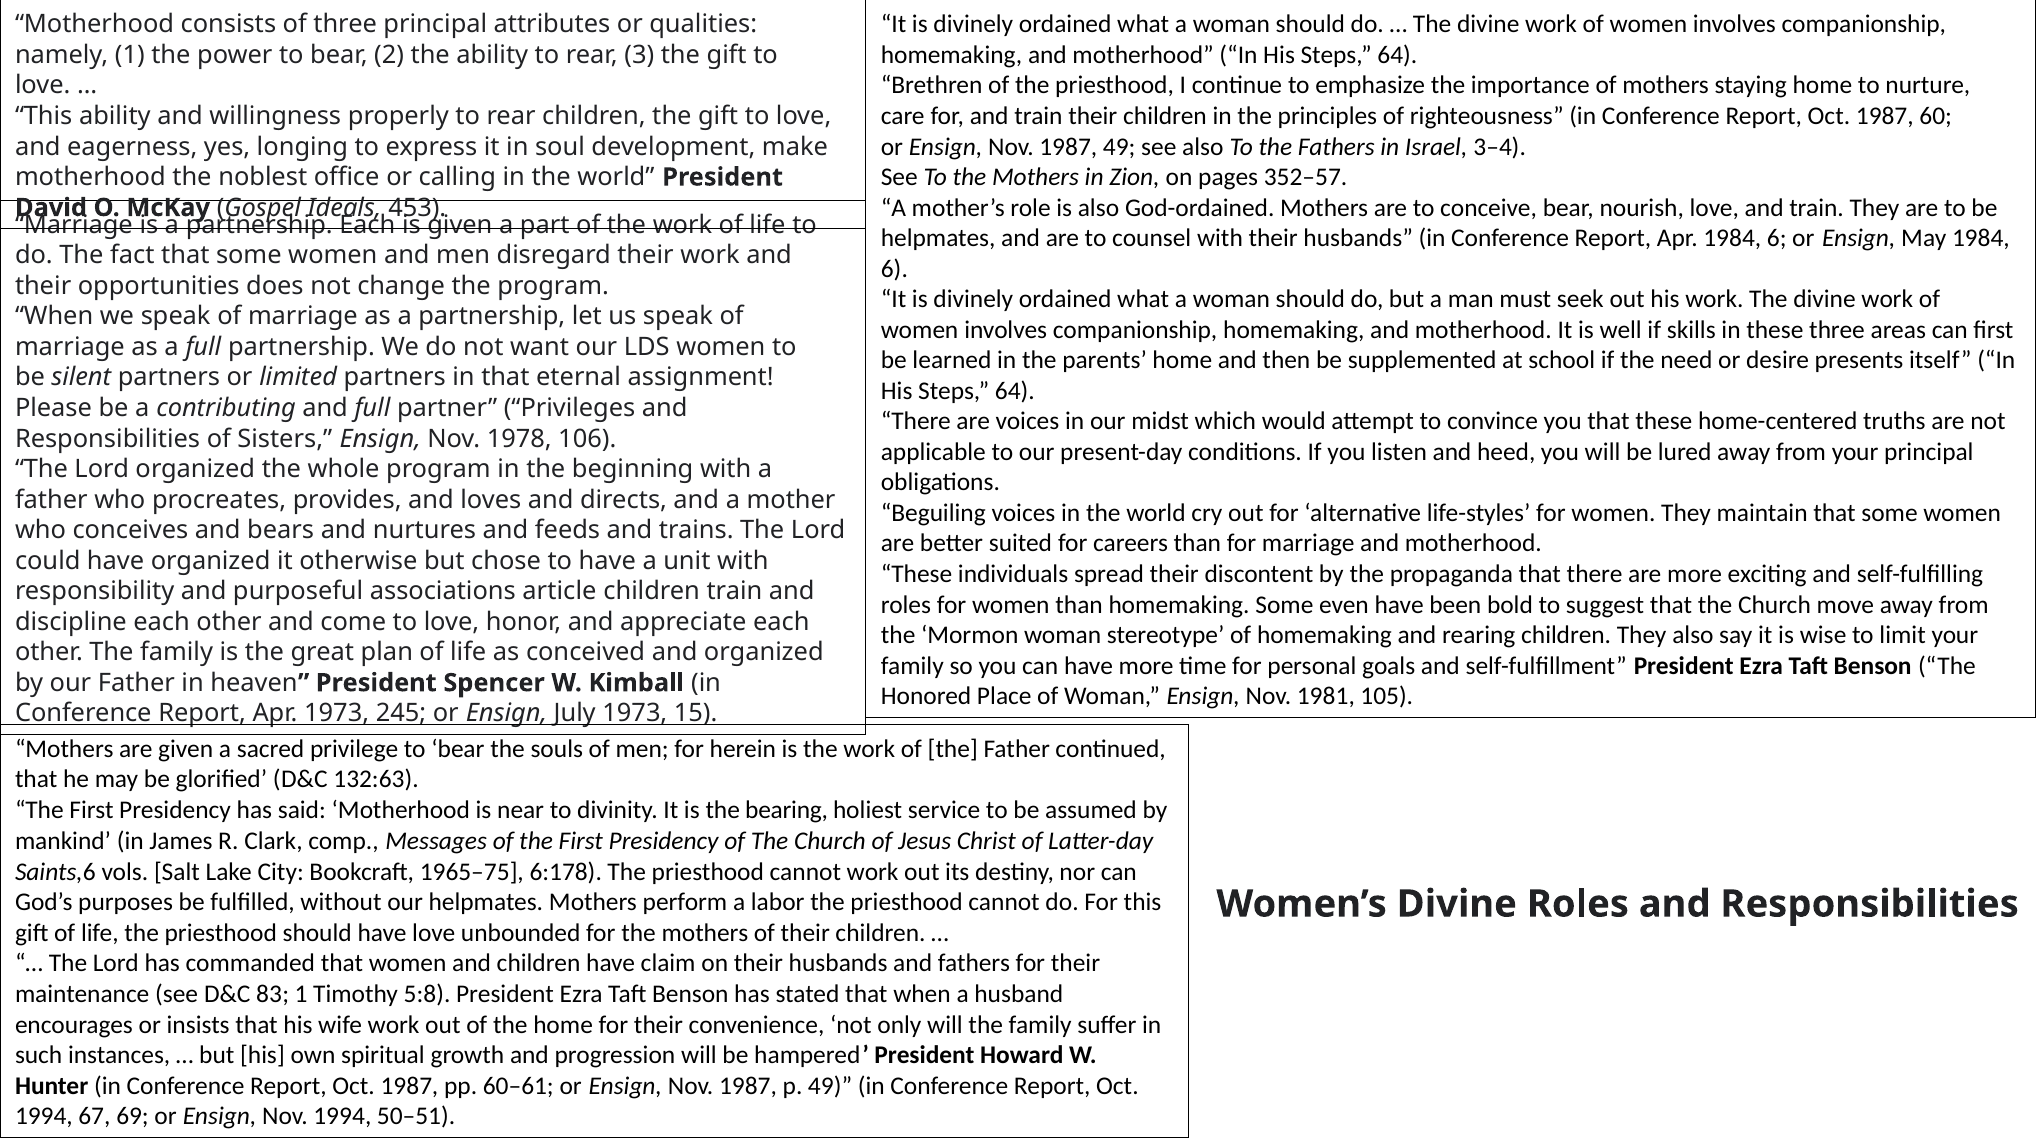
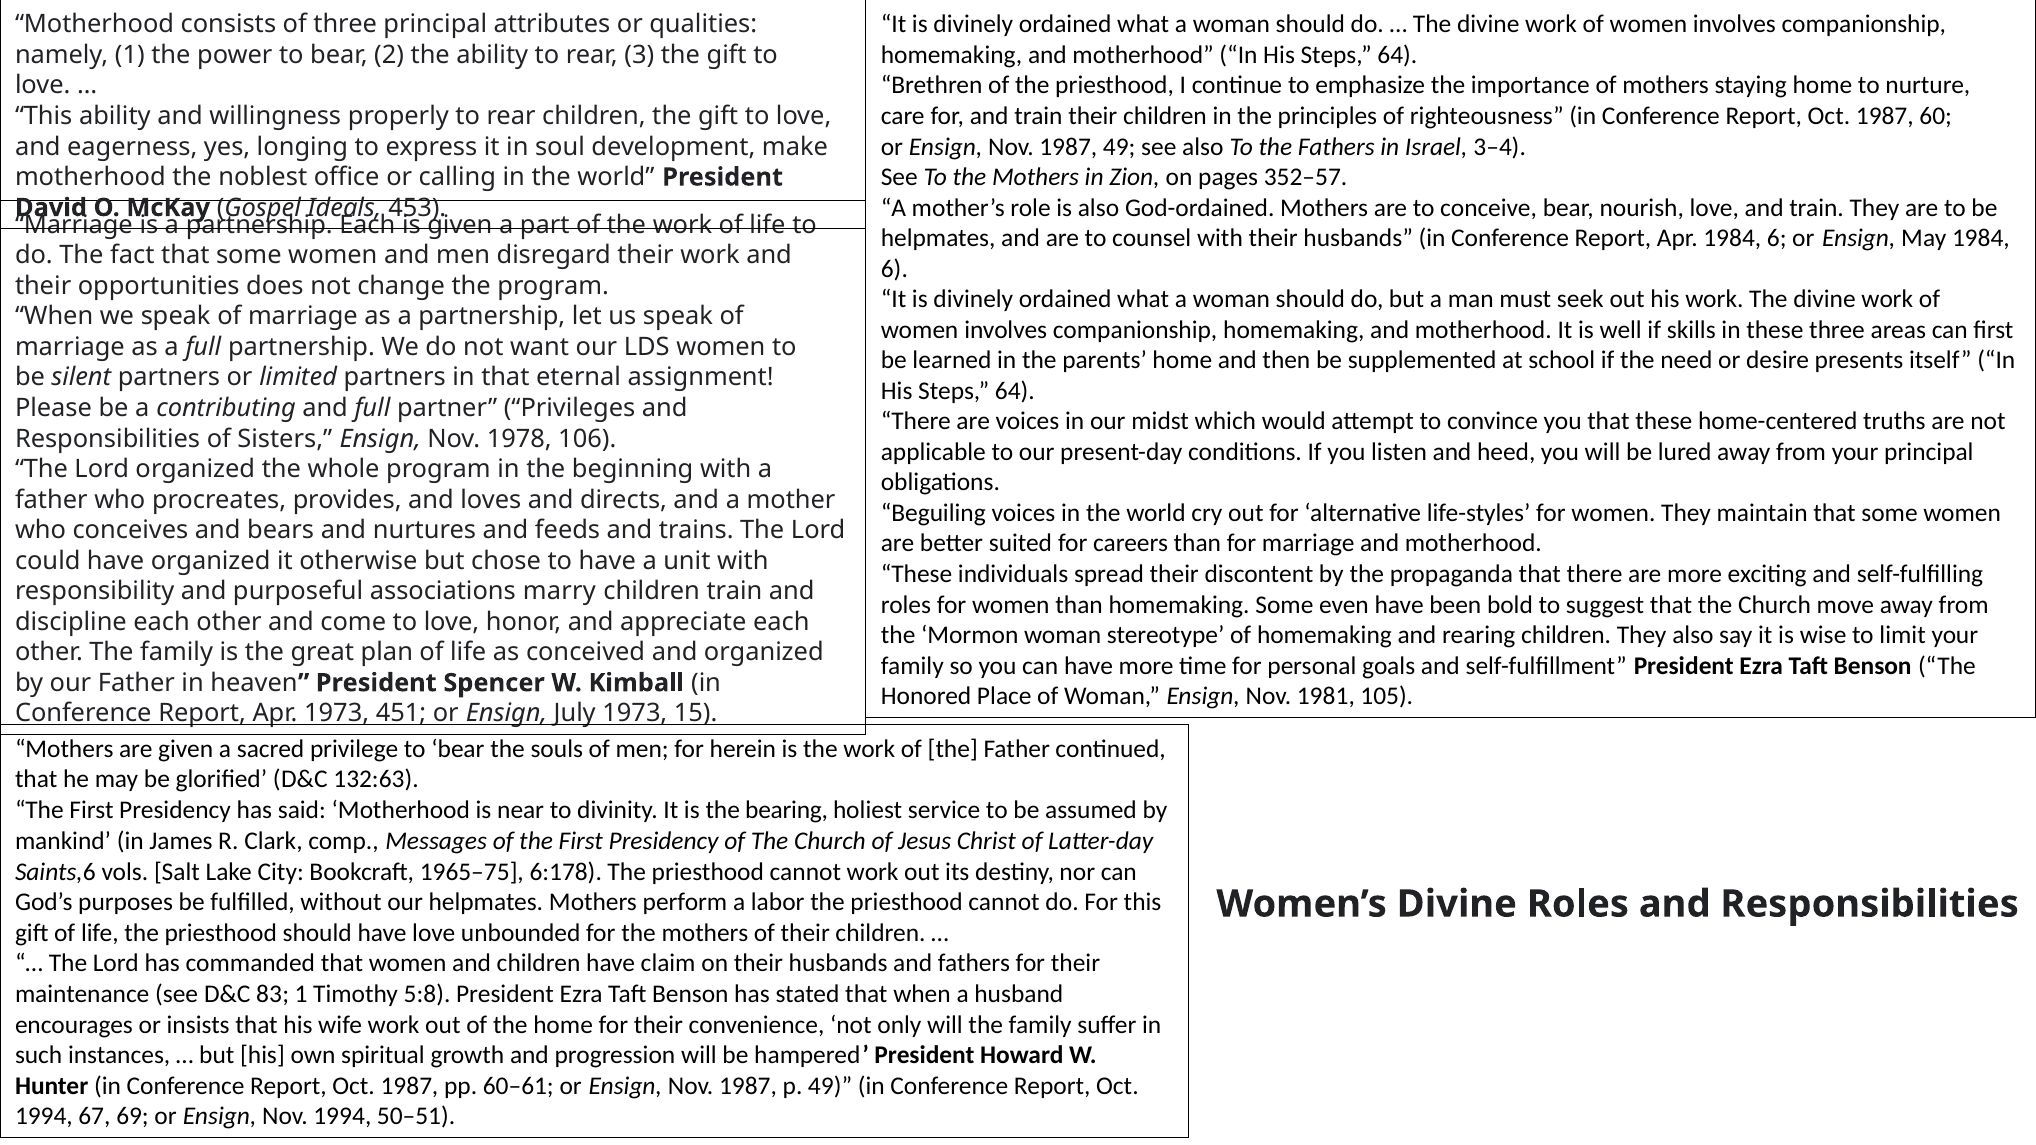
article: article -> marry (559, 591)
245: 245 -> 451 (401, 714)
